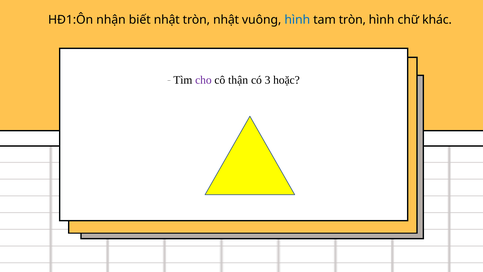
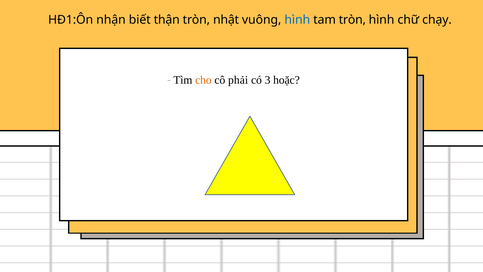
biết nhật: nhật -> thận (167, 20)
khác: khác -> chạy (437, 20)
cho colour: purple -> orange (203, 80)
thận: thận -> phải (238, 80)
